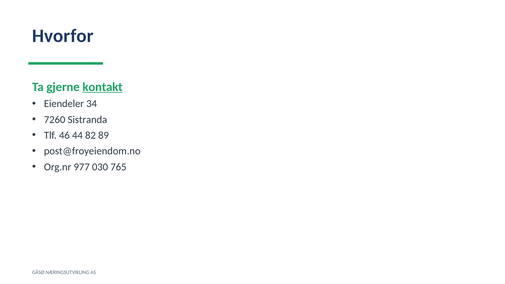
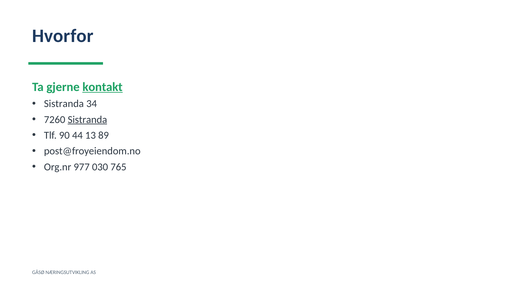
Eiendeler: Eiendeler -> Sistranda (64, 104)
Sistranda underline: none -> present (87, 120)
46: 46 -> 90 (64, 135)
82: 82 -> 13 (90, 135)
